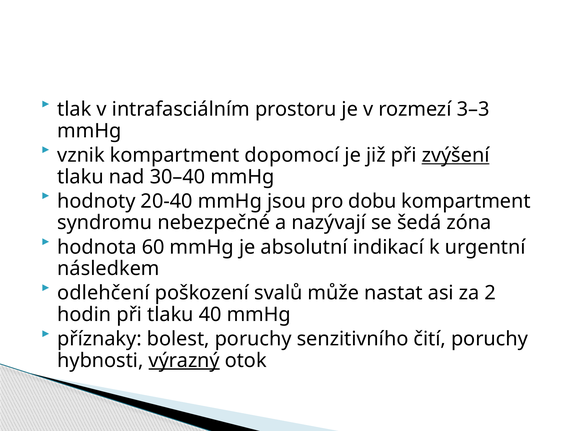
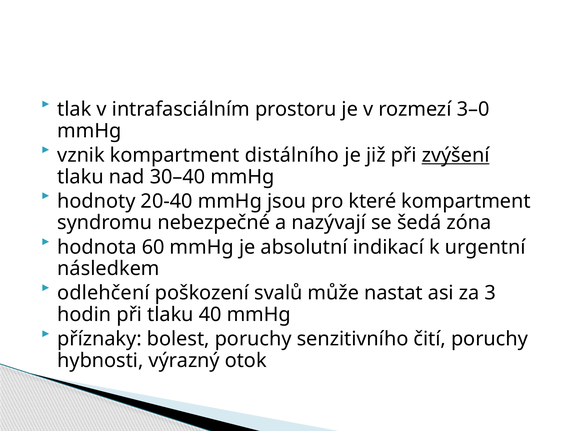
3–3: 3–3 -> 3–0 (473, 109)
dopomocí: dopomocí -> distálního (292, 155)
dobu: dobu -> které (372, 201)
2: 2 -> 3 (490, 293)
výrazný underline: present -> none (184, 360)
